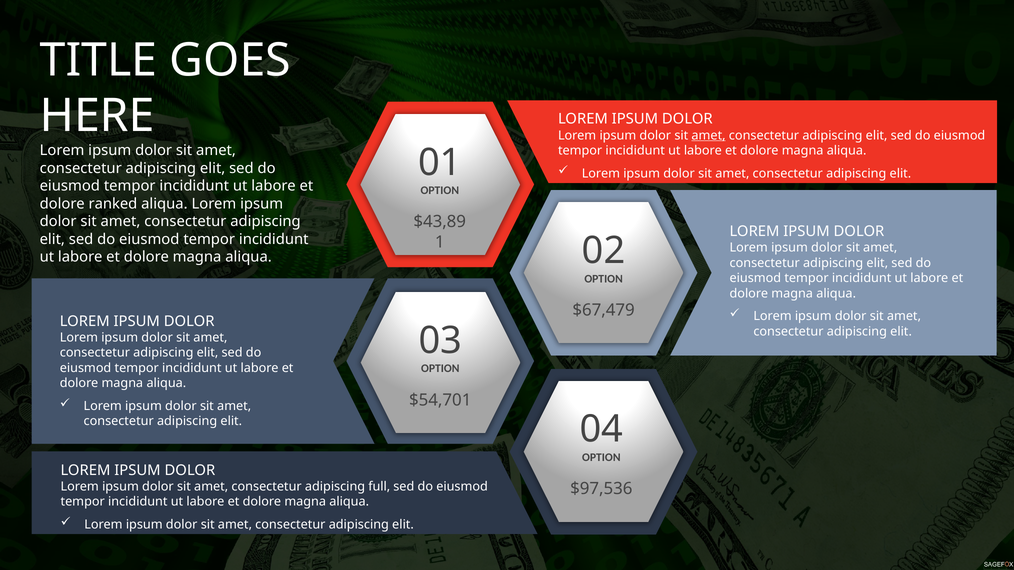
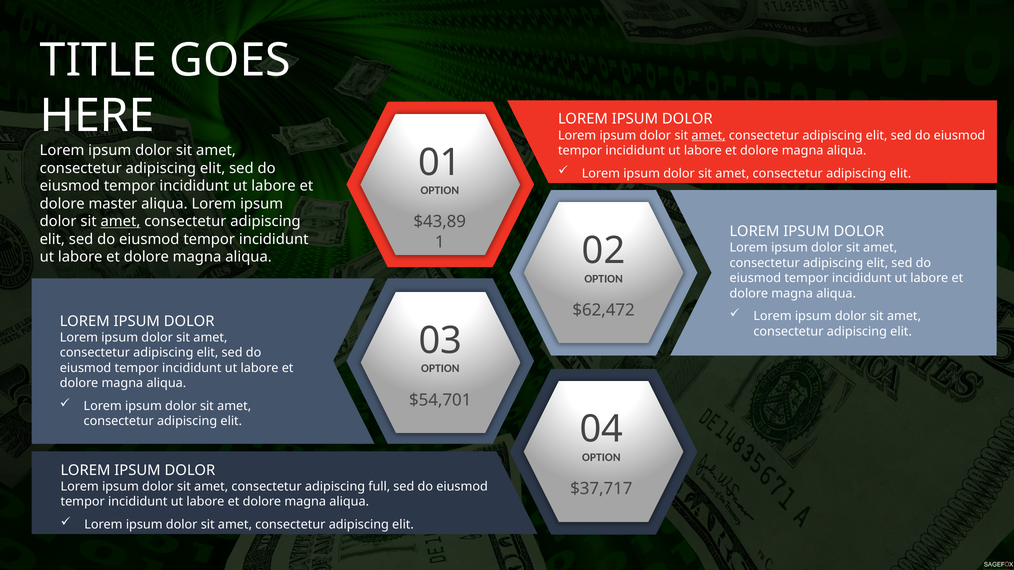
ranked: ranked -> master (113, 204)
amet underline: none -> present (120, 222)
$67,479: $67,479 -> $62,472 (604, 310)
$97,536: $97,536 -> $37,717 (601, 489)
